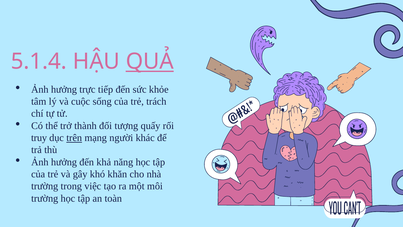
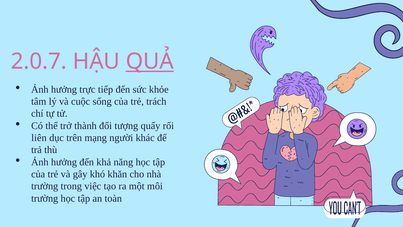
5.1.4: 5.1.4 -> 2.0.7 (39, 62)
truy: truy -> liên (39, 138)
trên underline: present -> none (74, 138)
